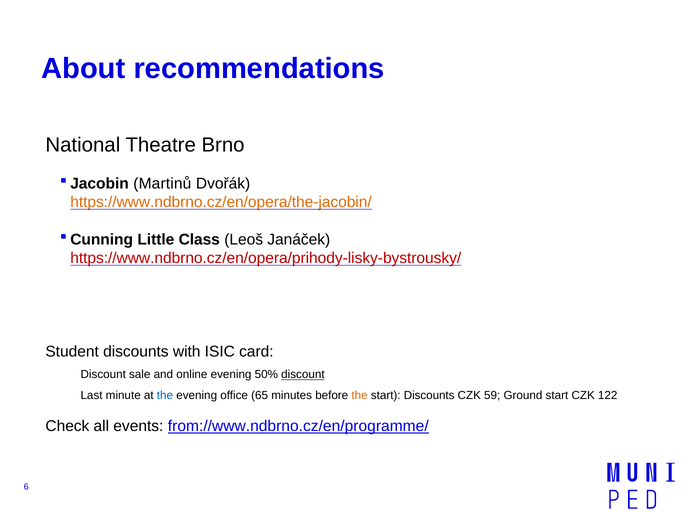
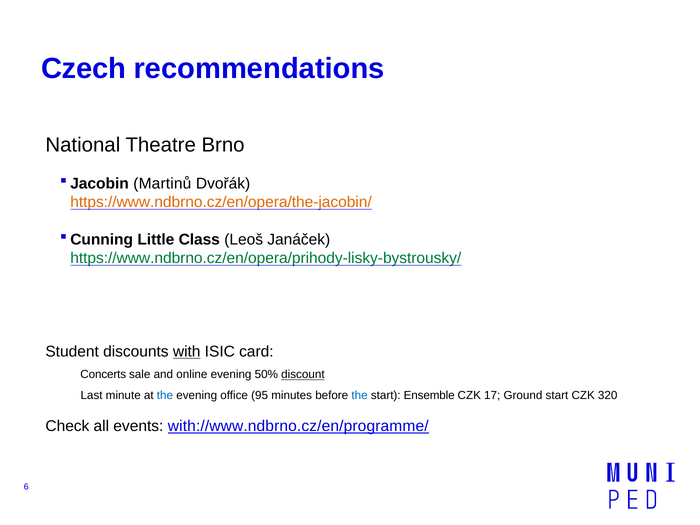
About: About -> Czech (84, 69)
https://www.ndbrno.cz/en/opera/prihody-lisky-bystrousky/ colour: red -> green (266, 258)
with underline: none -> present (187, 352)
Discount: Discount -> Concerts (103, 375)
65: 65 -> 95 (260, 396)
the colour: orange -> blue (360, 396)
start Discounts: Discounts -> Ensemble (429, 396)
59: 59 -> 17 (492, 396)
122: 122 -> 320 (608, 396)
from://www.ndbrno.cz/en/programme/: from://www.ndbrno.cz/en/programme/ -> with://www.ndbrno.cz/en/programme/ (298, 426)
